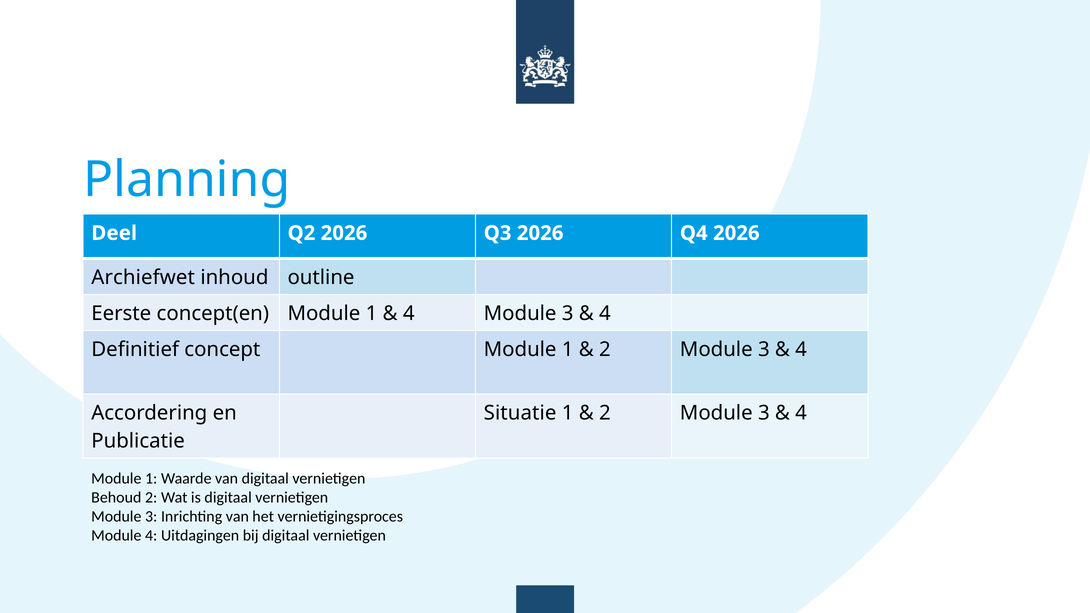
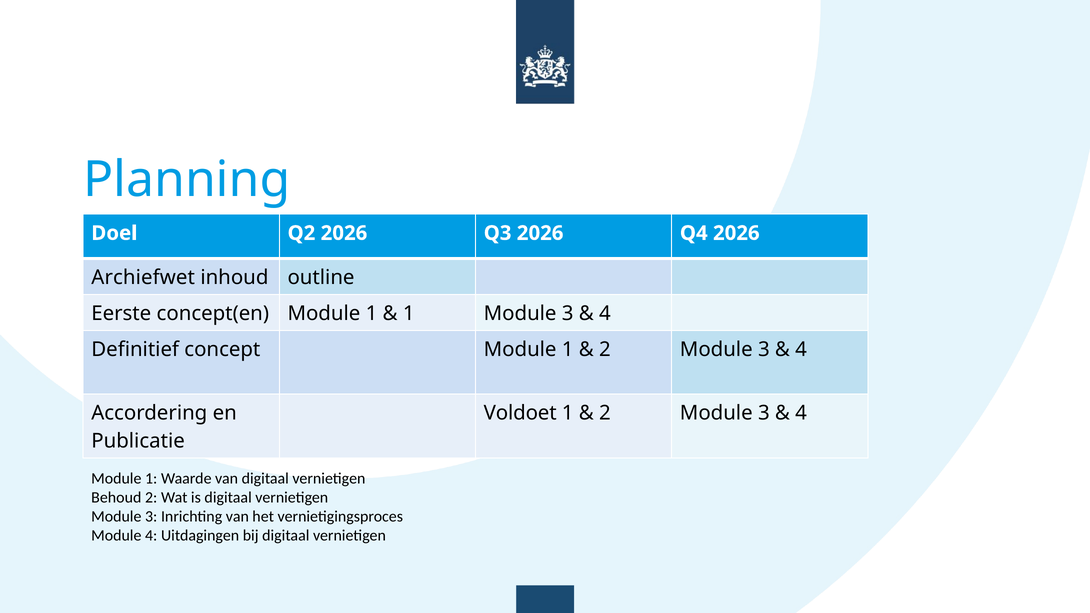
Deel: Deel -> Doel (114, 233)
4: 4 -> 1 (409, 313)
Situatie: Situatie -> Voldoet (520, 413)
